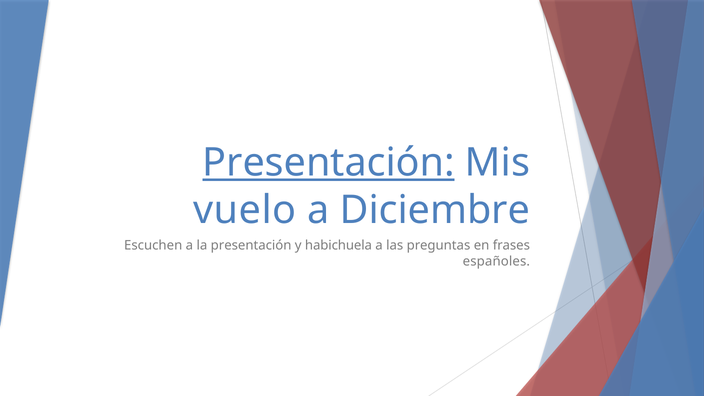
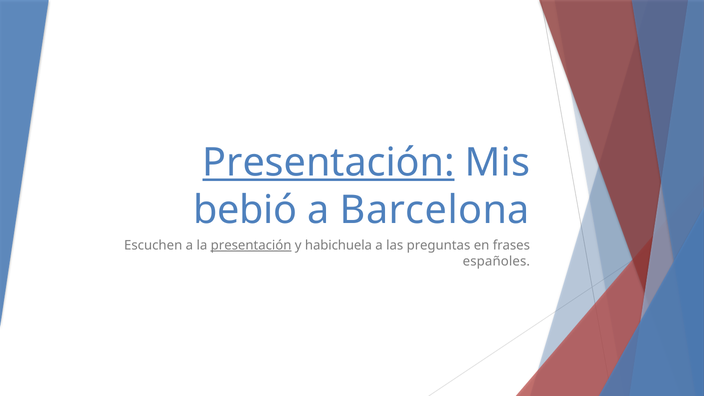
vuelo: vuelo -> bebió (245, 210)
Diciembre: Diciembre -> Barcelona (435, 210)
presentación underline: none -> present (251, 245)
